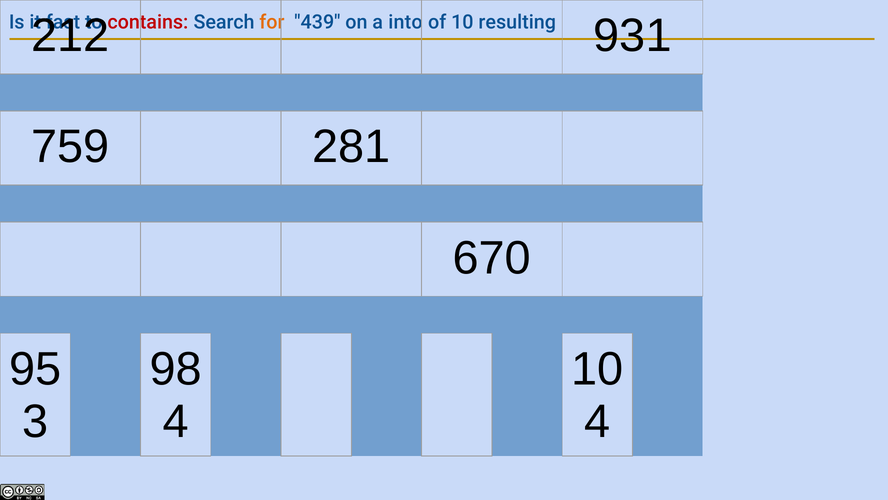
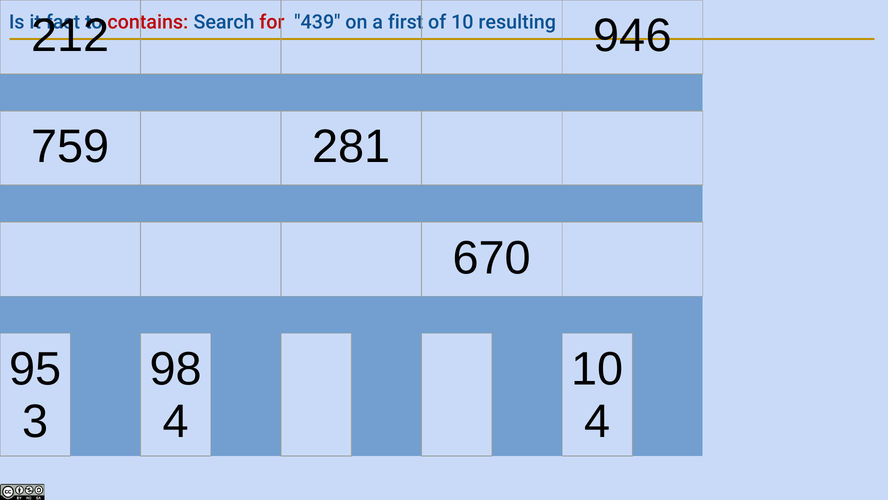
for colour: orange -> red (272, 22)
into: into -> first (406, 22)
931: 931 -> 946 (632, 36)
